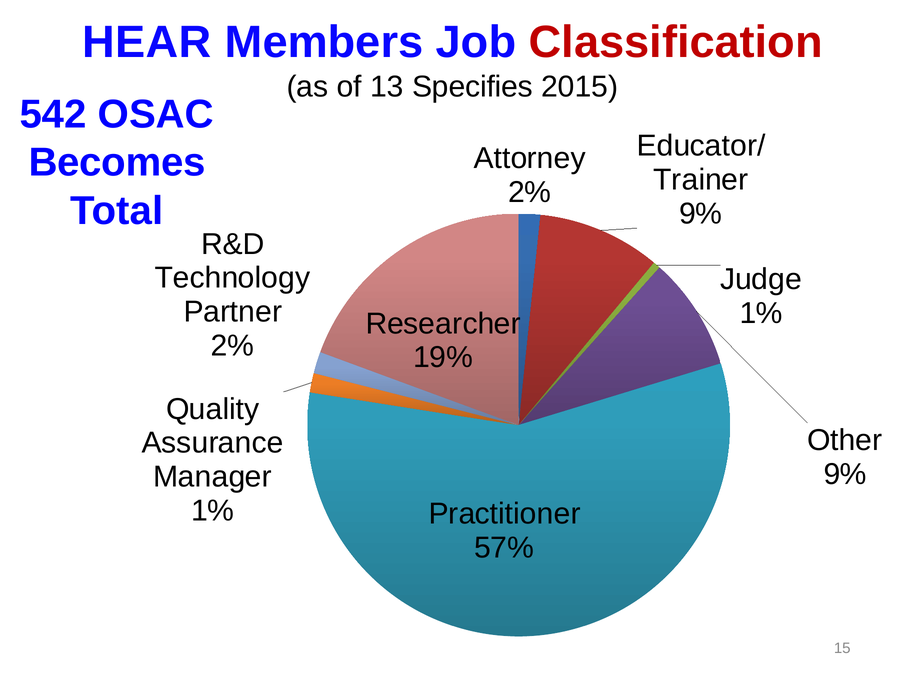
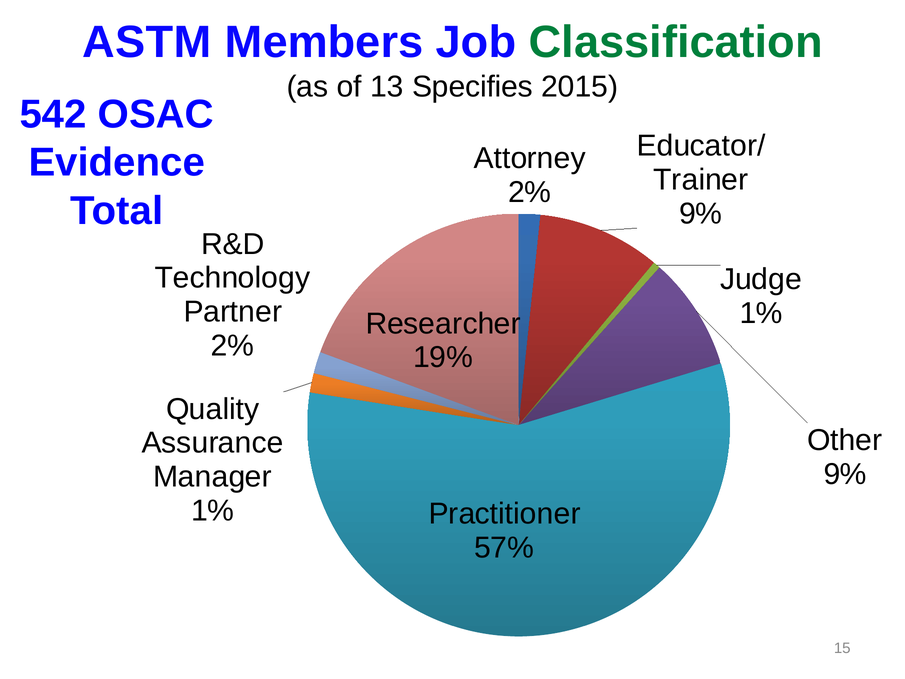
HEAR: HEAR -> ASTM (147, 42)
Classification colour: red -> green (676, 42)
Becomes: Becomes -> Evidence (117, 163)
